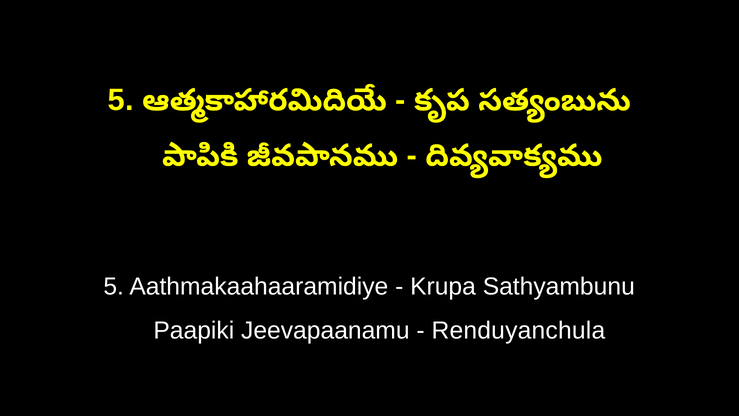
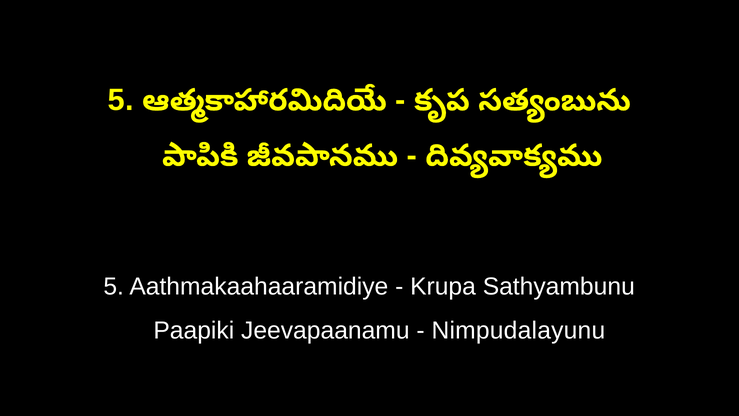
Renduyanchula: Renduyanchula -> Nimpudalayunu (518, 331)
